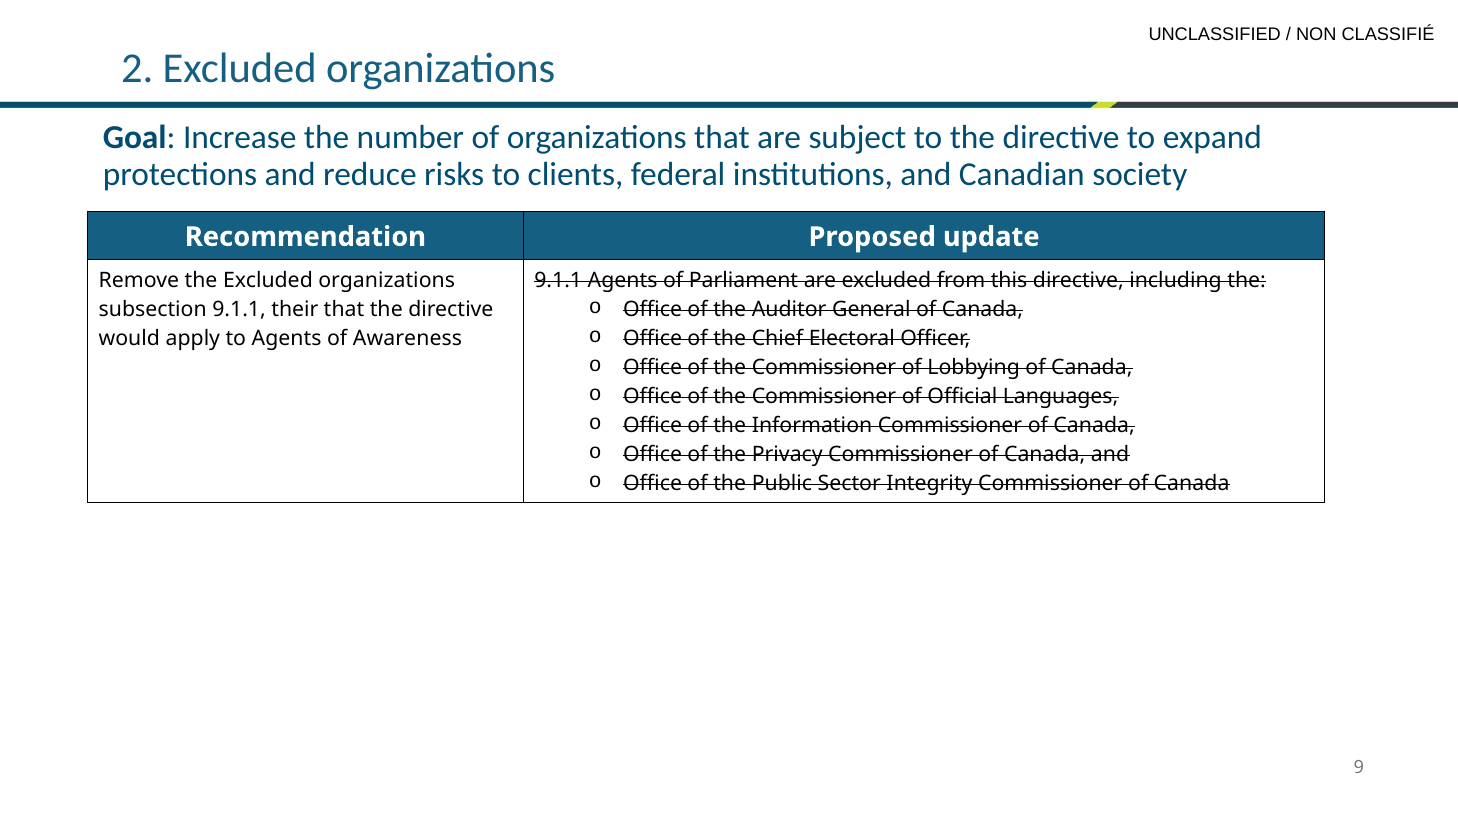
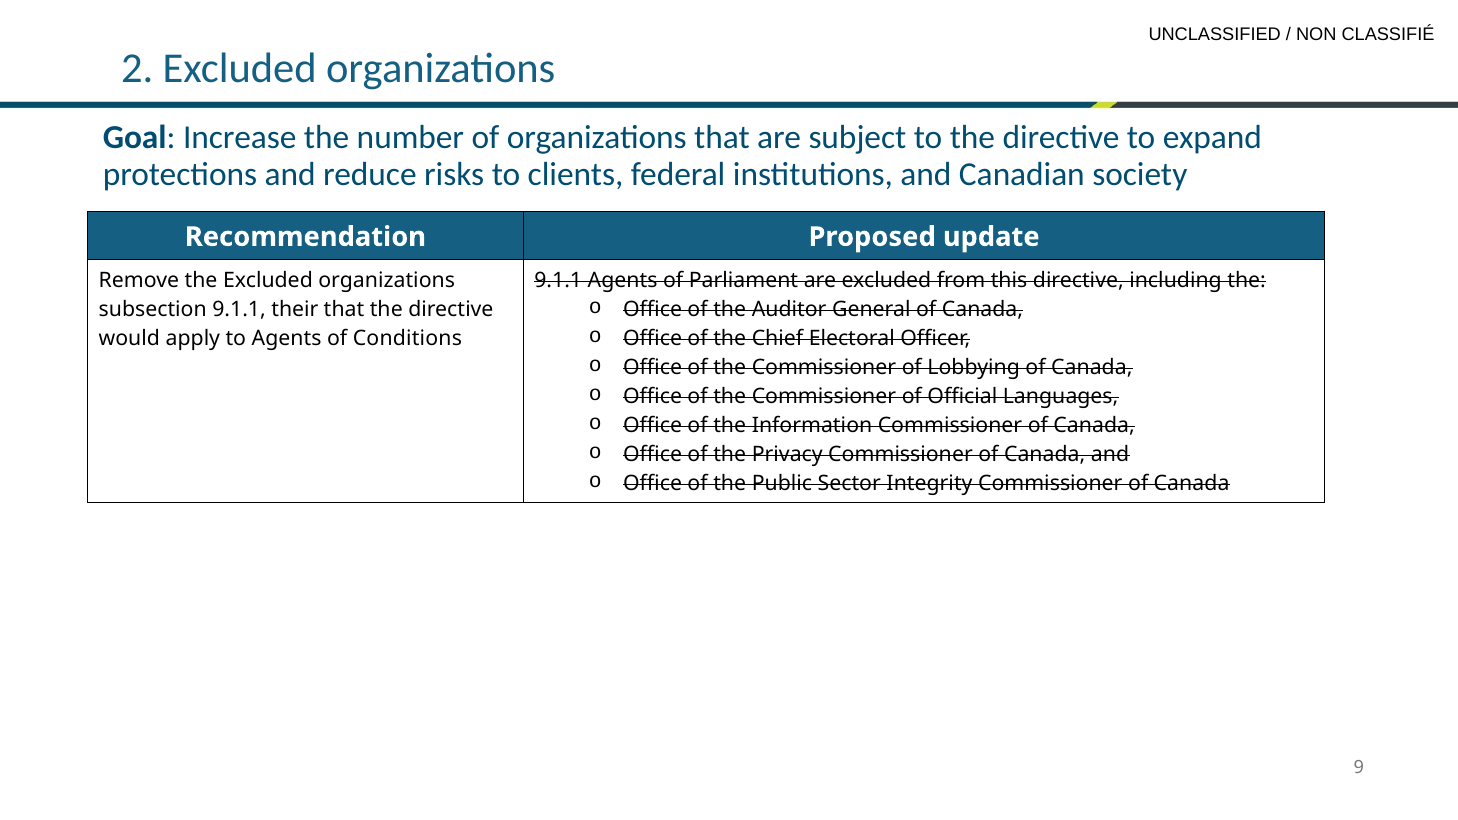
Awareness: Awareness -> Conditions (407, 339)
